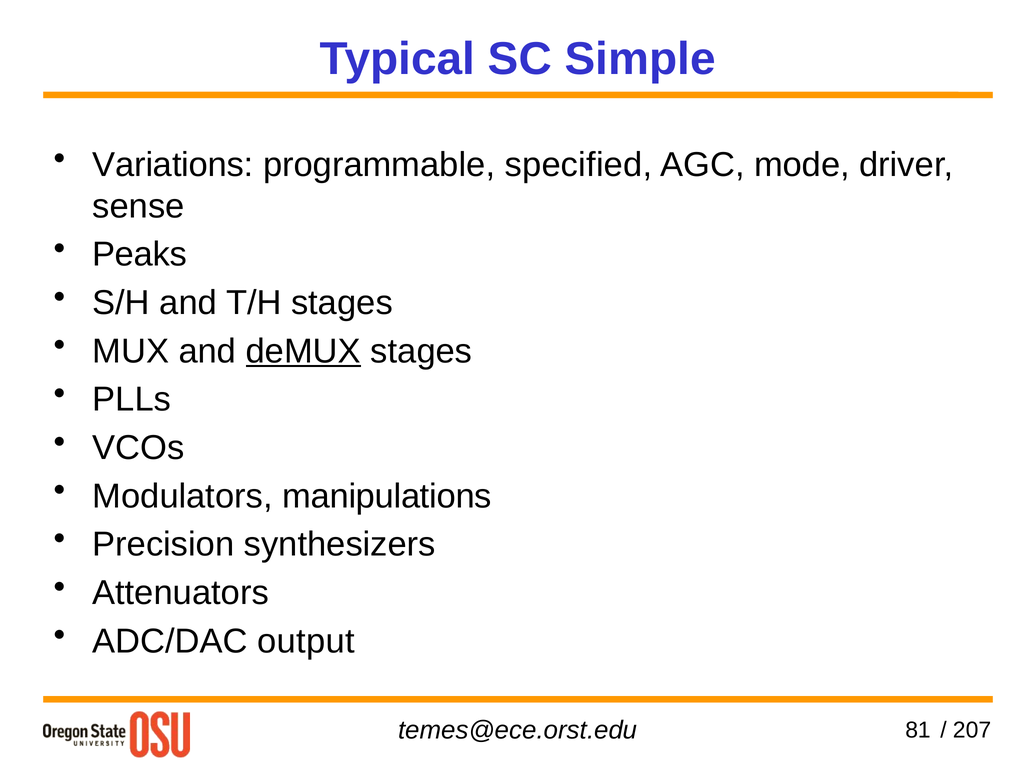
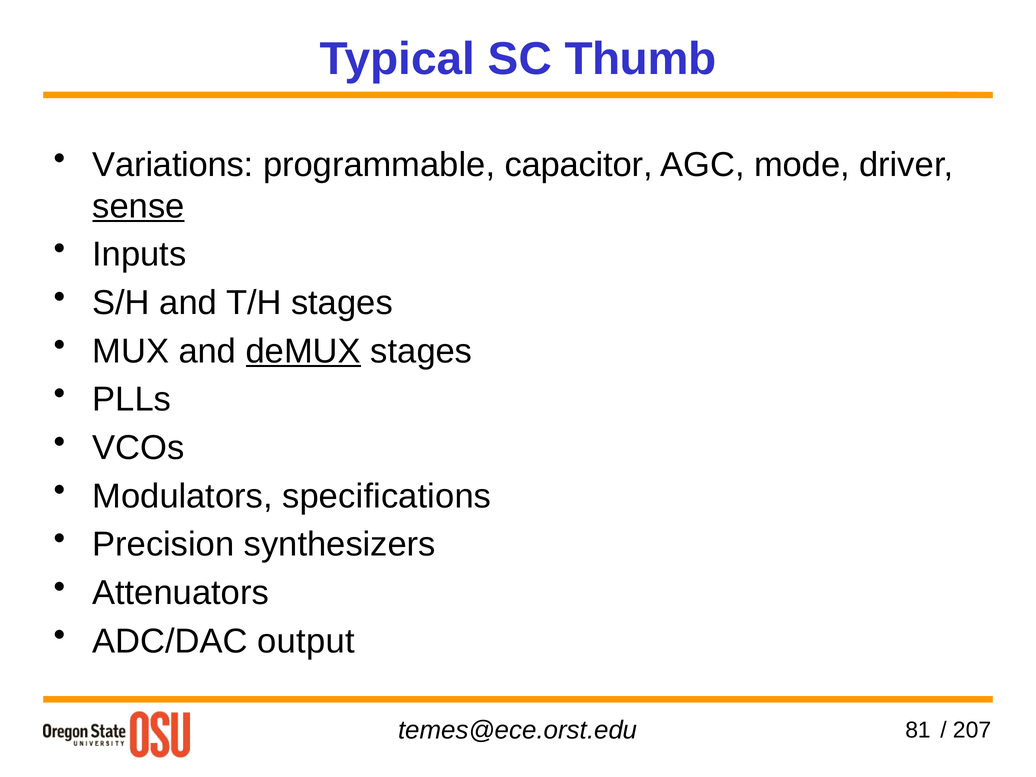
Simple: Simple -> Thumb (640, 59)
specified: specified -> capacitor (579, 165)
sense underline: none -> present (138, 206)
Peaks: Peaks -> Inputs (139, 254)
manipulations: manipulations -> specifications (387, 496)
